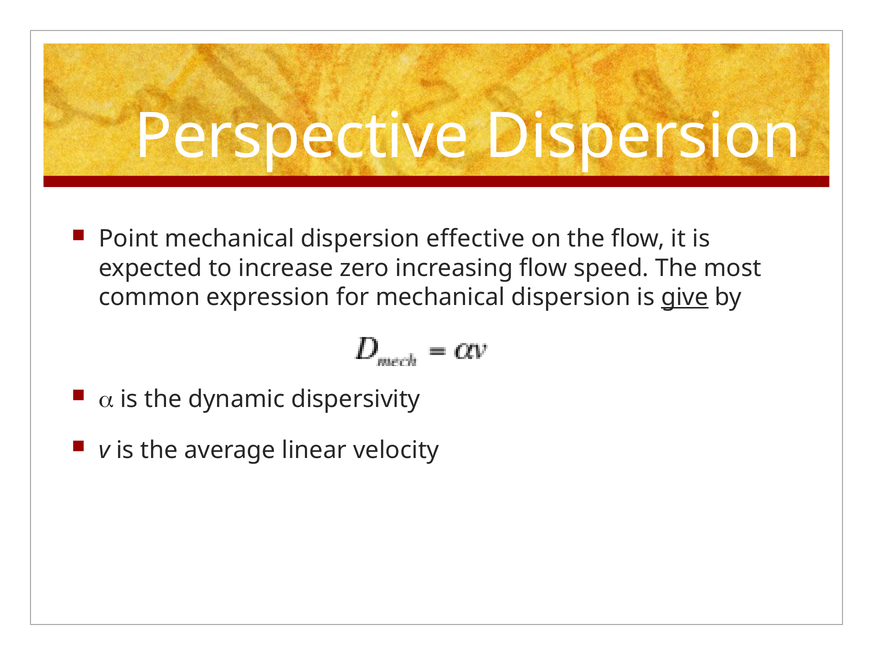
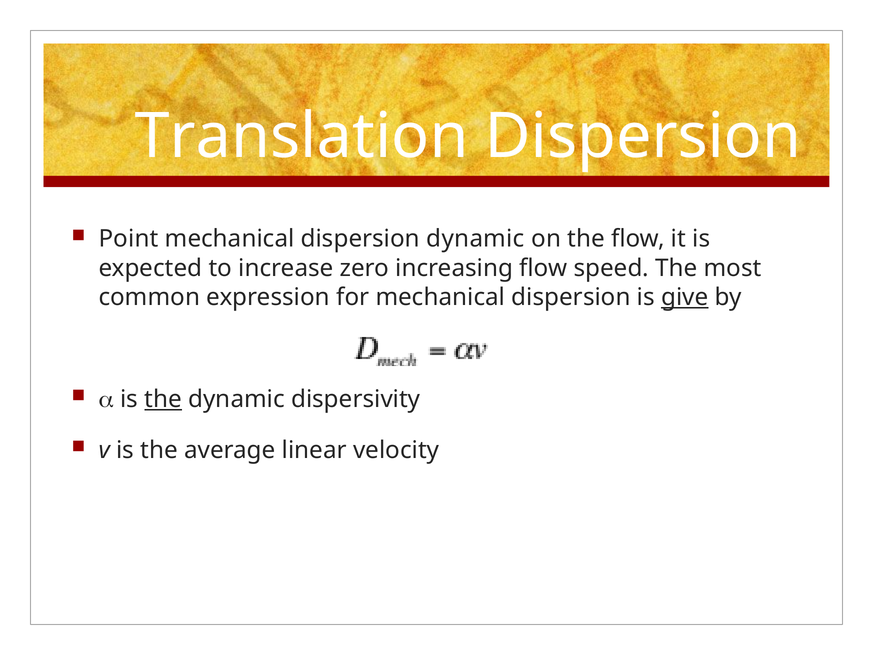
Perspective: Perspective -> Translation (302, 136)
dispersion effective: effective -> dynamic (475, 239)
the underline: none -> present (163, 399)
